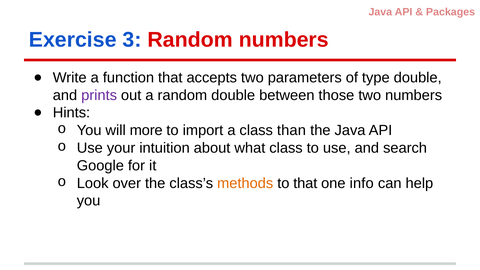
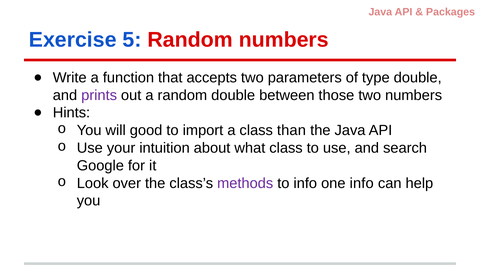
3: 3 -> 5 (132, 40)
more: more -> good (146, 130)
methods colour: orange -> purple (245, 183)
to that: that -> info (305, 183)
